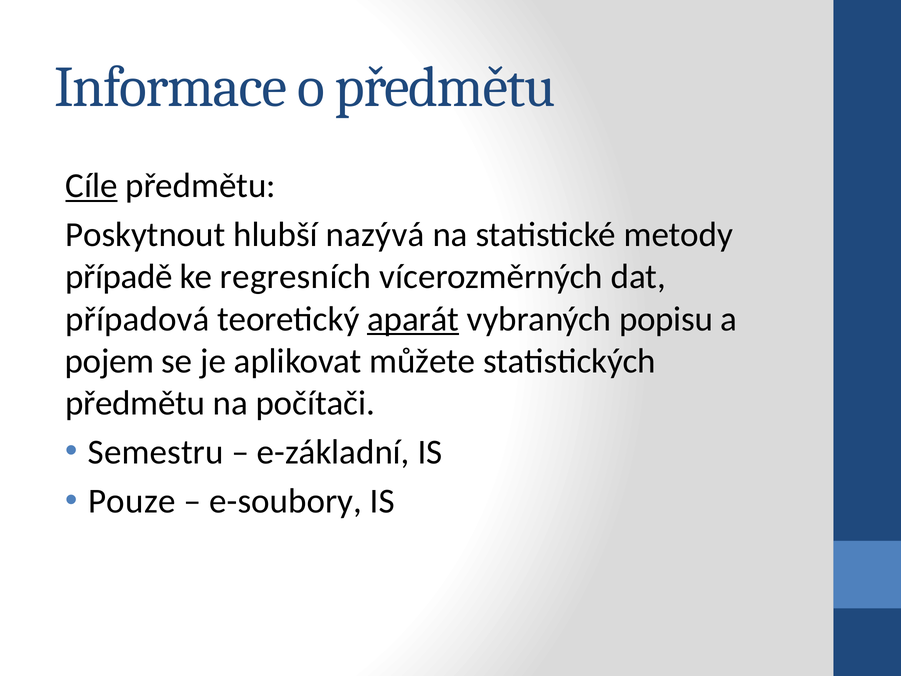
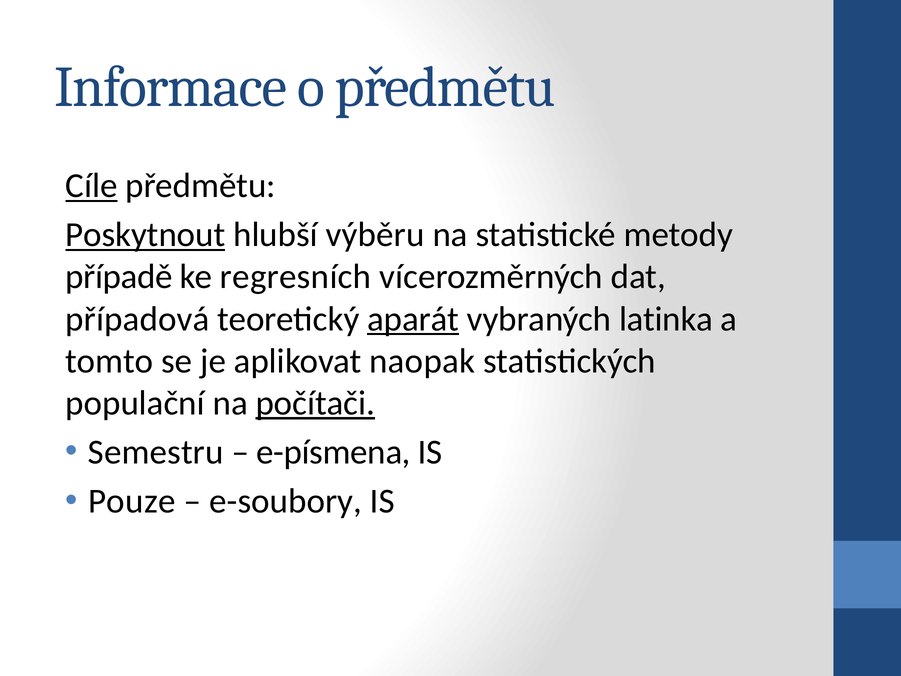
Poskytnout underline: none -> present (145, 235)
nazývá: nazývá -> výběru (375, 235)
popisu: popisu -> latinka (666, 319)
pojem: pojem -> tomto (109, 361)
můžete: můžete -> naopak (422, 361)
předmětu: předmětu -> populační (135, 403)
počítači underline: none -> present (315, 403)
e-základní: e-základní -> e-písmena (333, 452)
